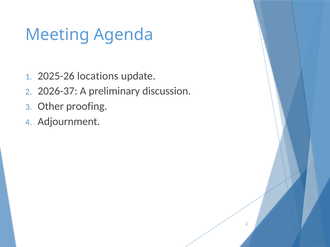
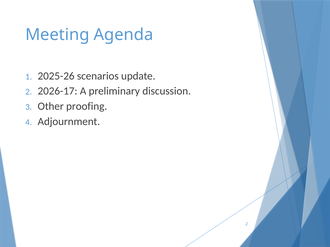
locations: locations -> scenarios (98, 76)
2026-37: 2026-37 -> 2026-17 (58, 91)
